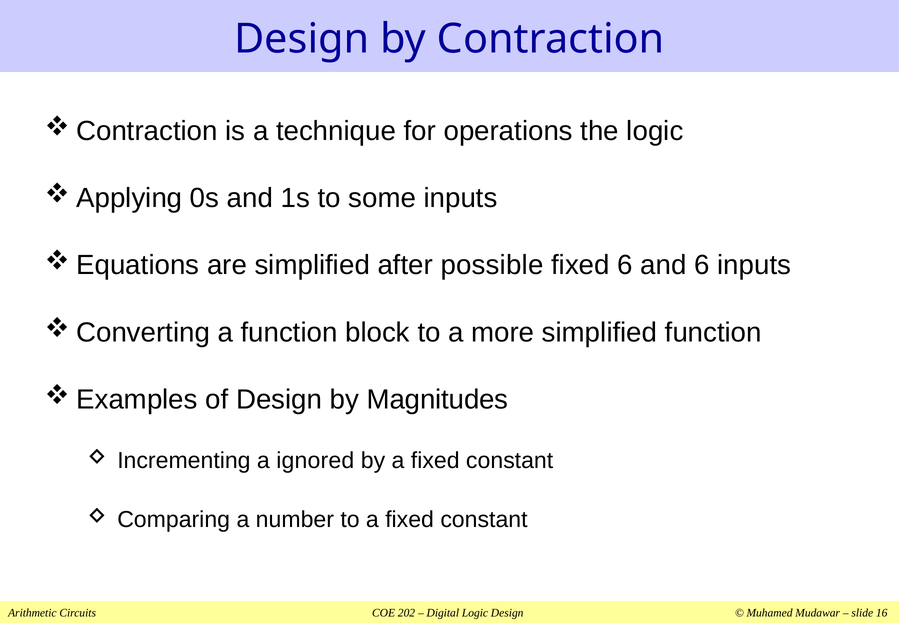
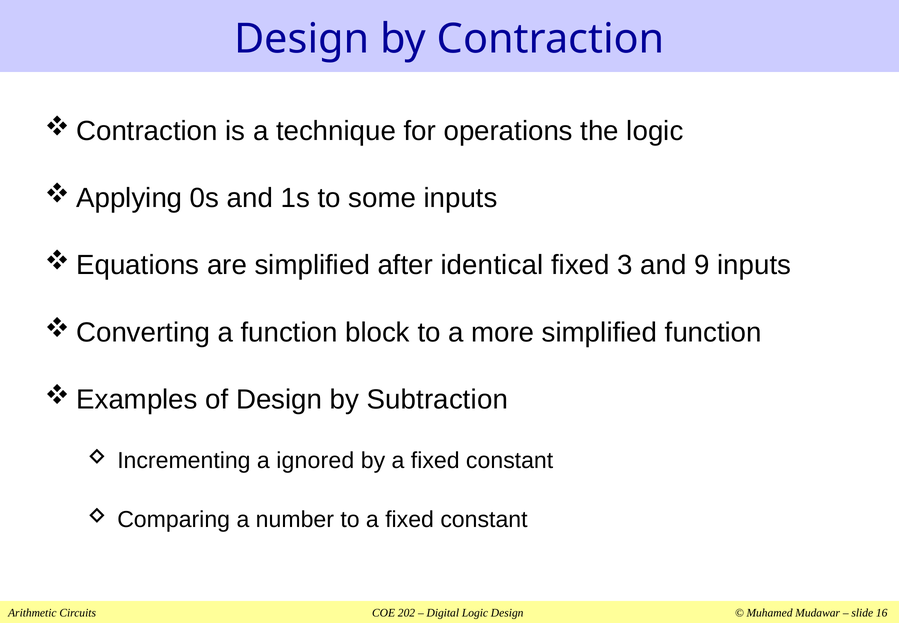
possible: possible -> identical (492, 265)
fixed 6: 6 -> 3 (625, 265)
and 6: 6 -> 9 (702, 265)
Magnitudes: Magnitudes -> Subtraction (437, 399)
